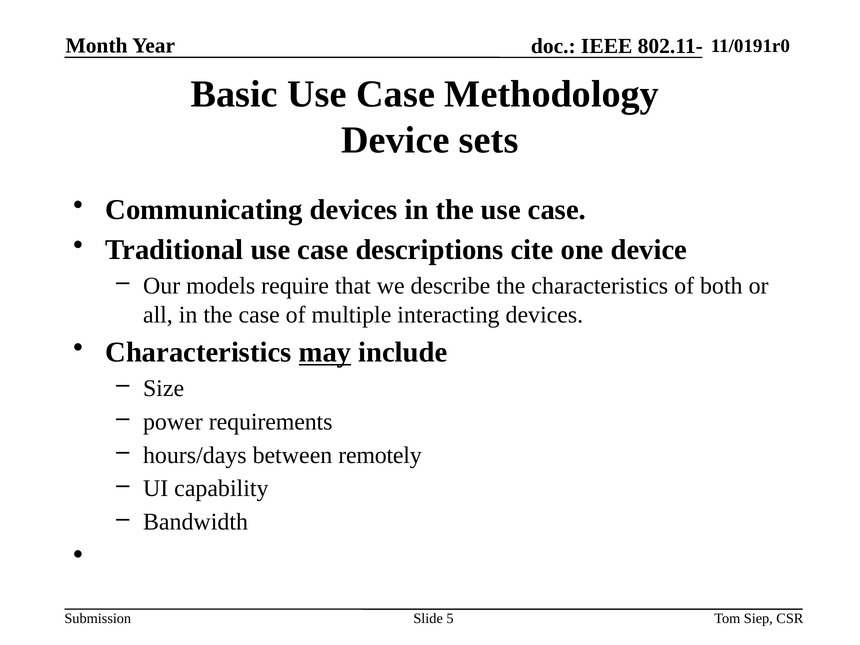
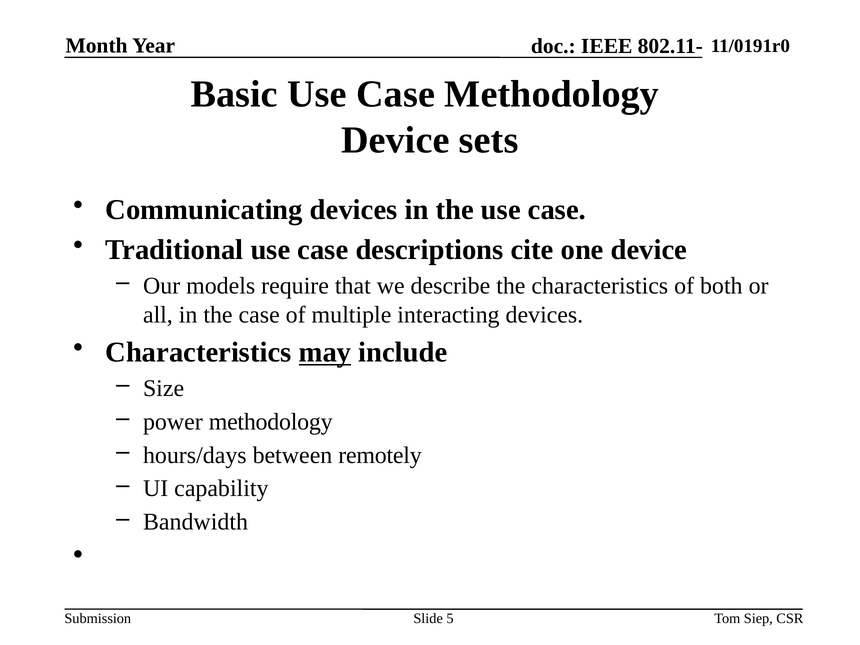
power requirements: requirements -> methodology (271, 422)
